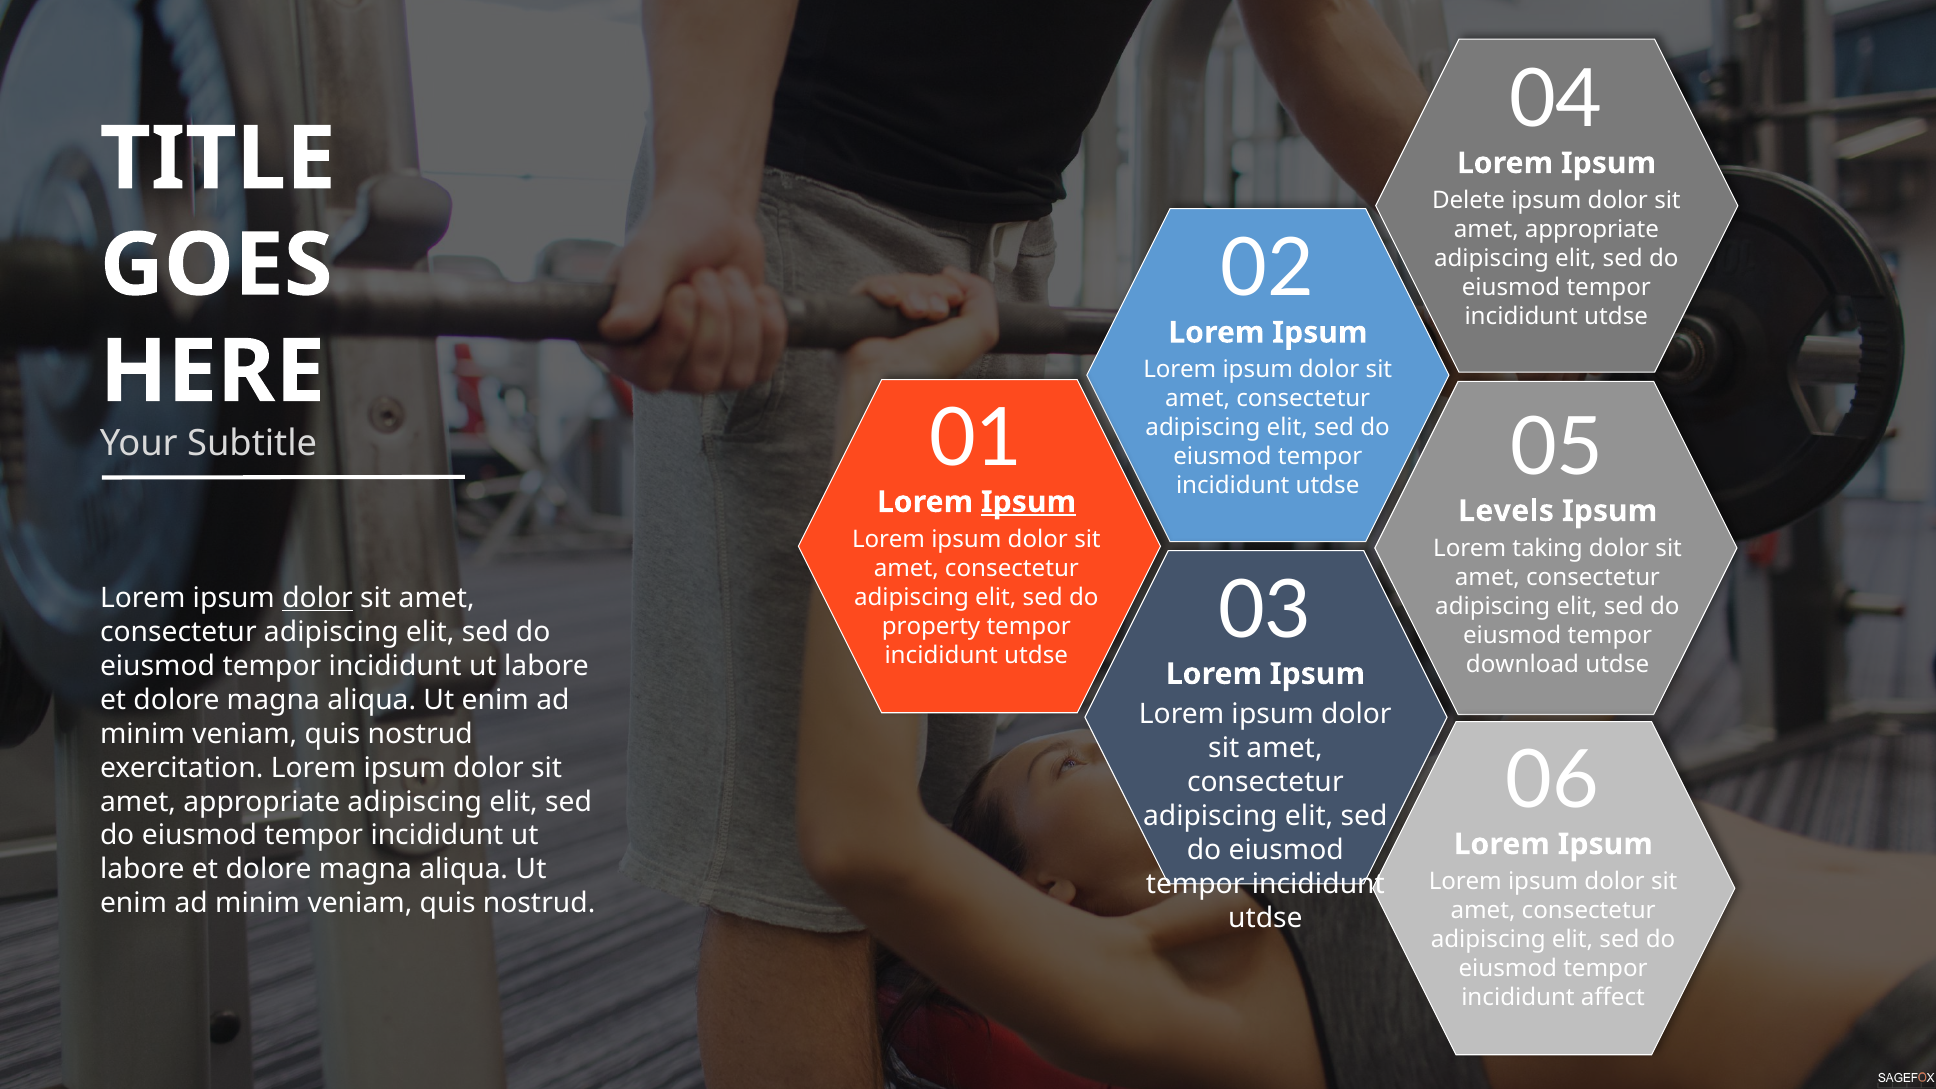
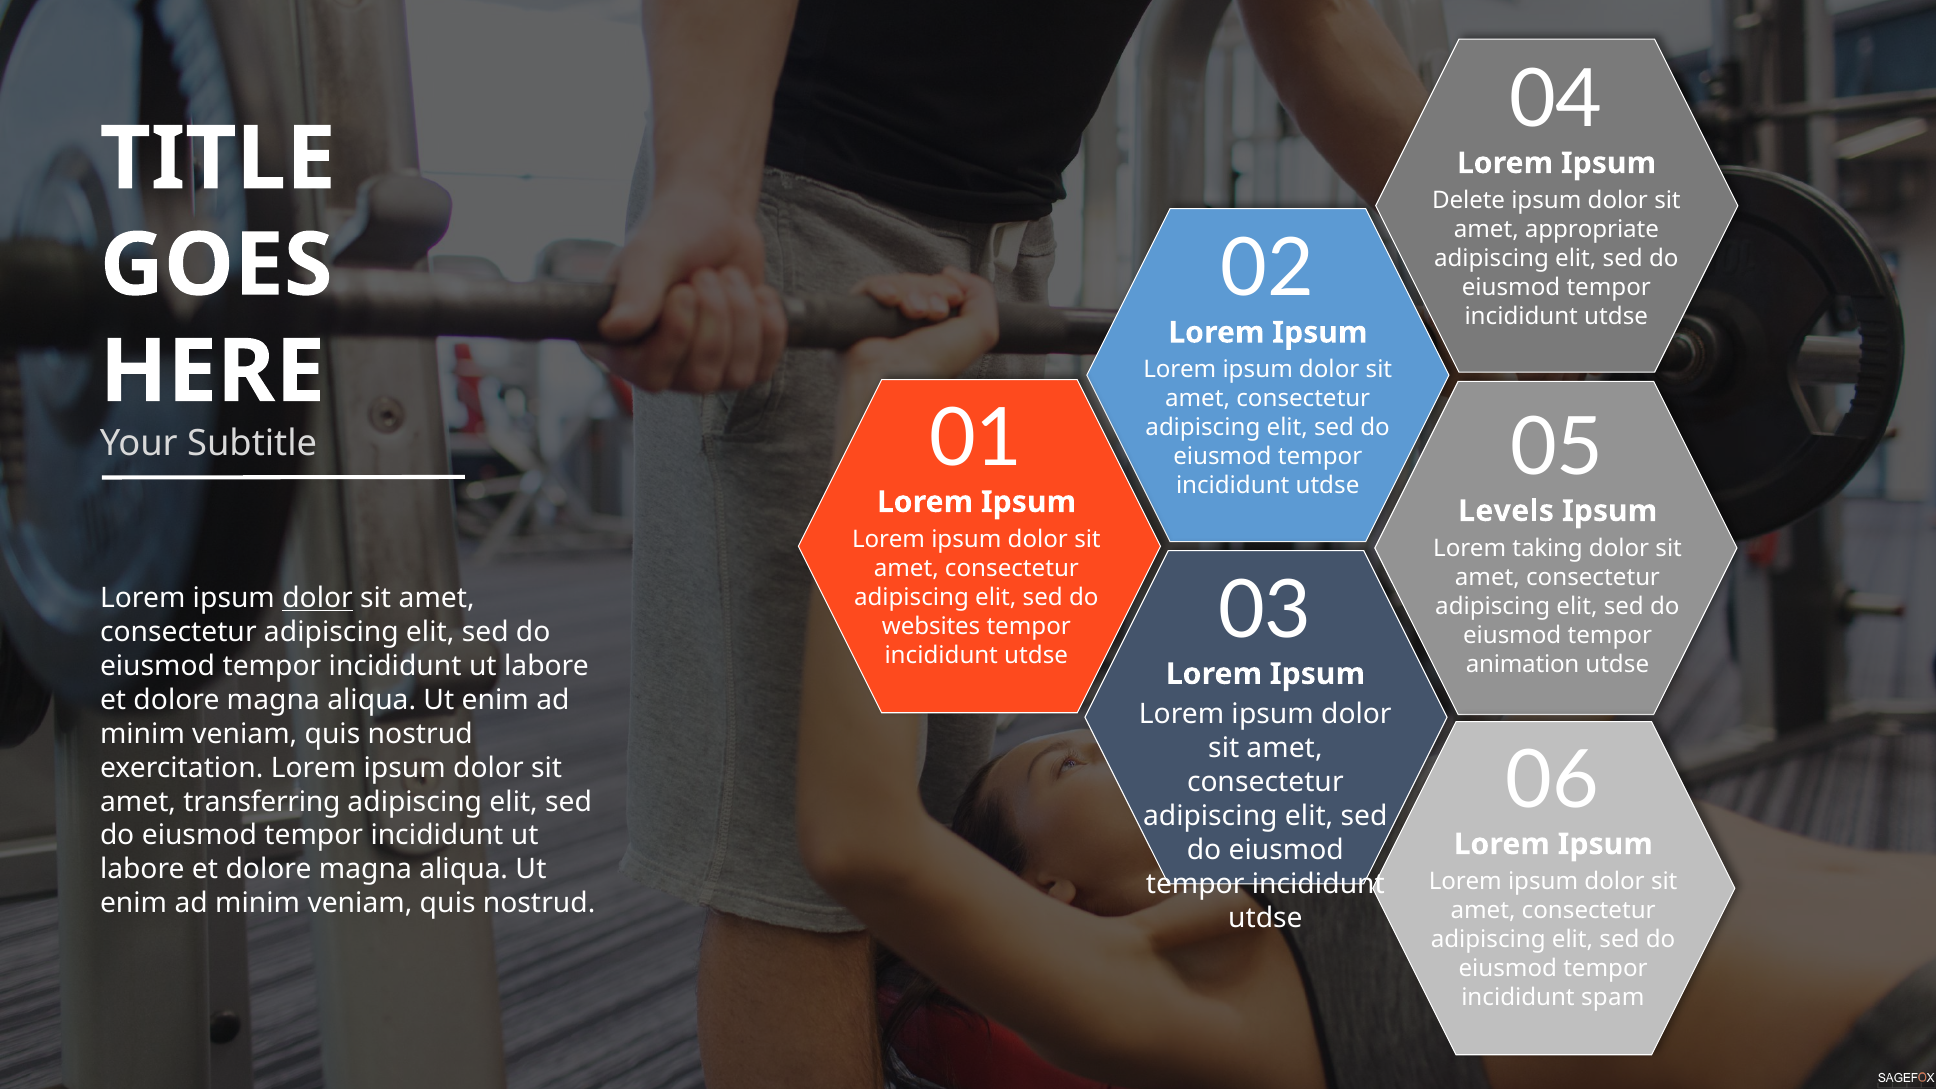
Ipsum underline: present -> none (1028, 502)
property: property -> websites (931, 626)
download: download -> animation (1523, 664)
appropriate: appropriate -> transferring (262, 802)
affect: affect -> spam (1613, 997)
